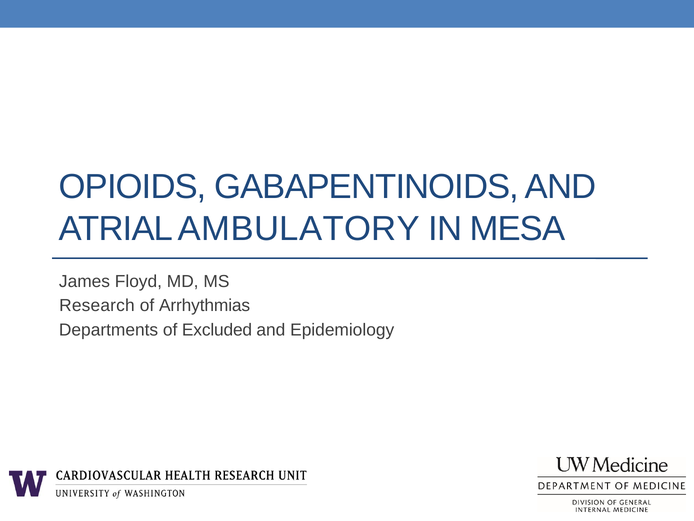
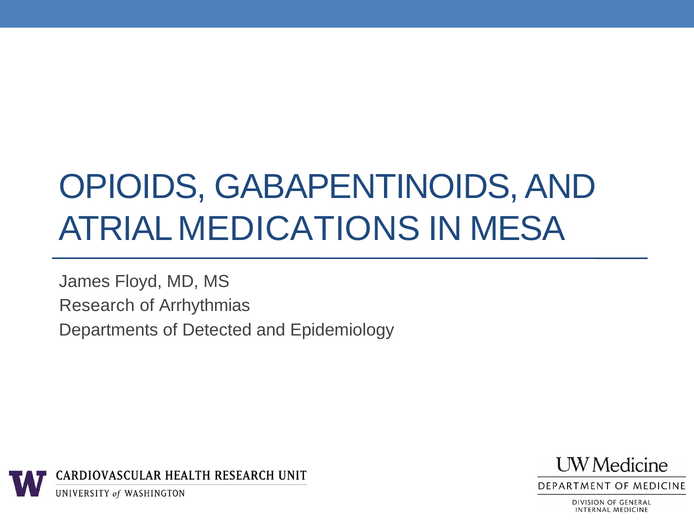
AMBULATORY: AMBULATORY -> MEDICATIONS (299, 228)
Excluded: Excluded -> Detected (217, 330)
